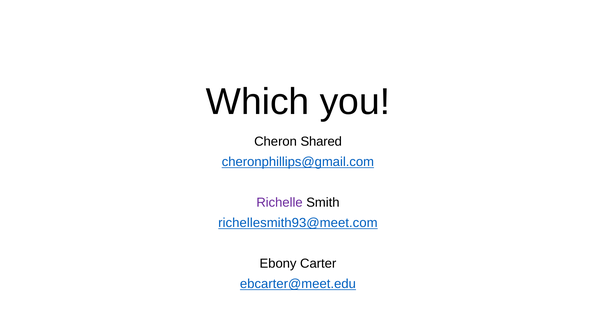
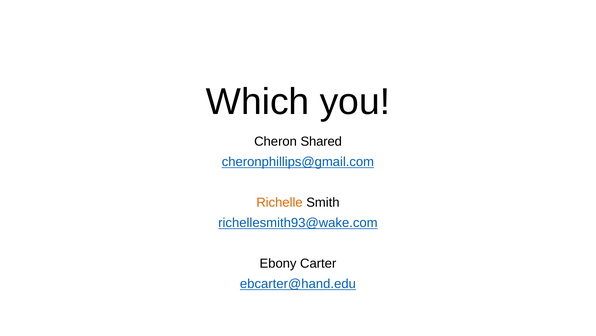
Richelle colour: purple -> orange (279, 202)
richellesmith93@meet.com: richellesmith93@meet.com -> richellesmith93@wake.com (298, 222)
ebcarter@meet.edu: ebcarter@meet.edu -> ebcarter@hand.edu (298, 283)
